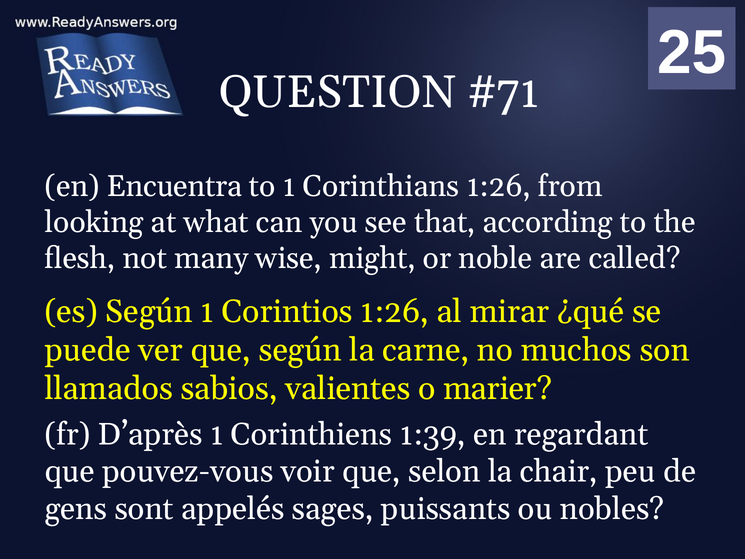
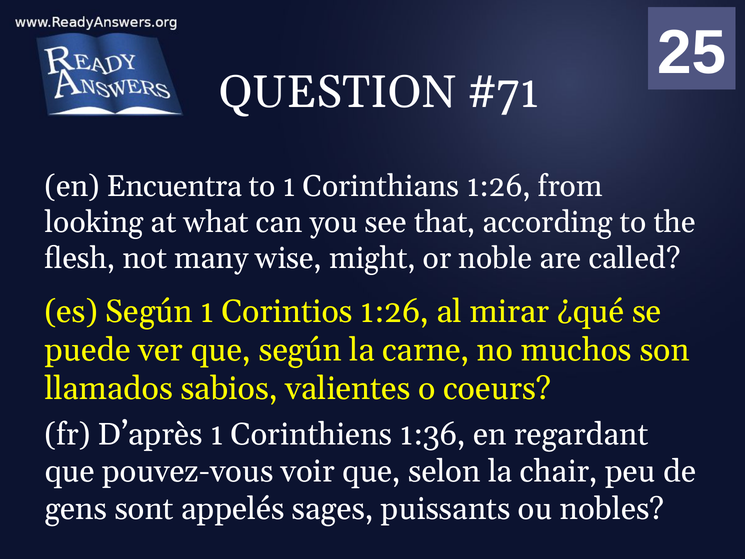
marier: marier -> coeurs (497, 388)
1:39: 1:39 -> 1:36 (433, 434)
